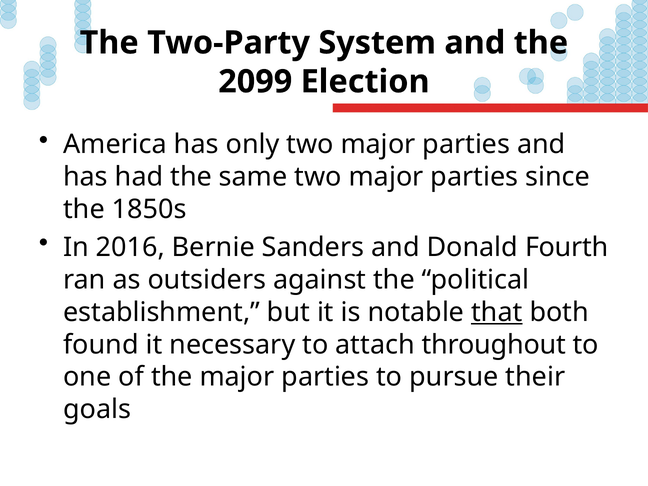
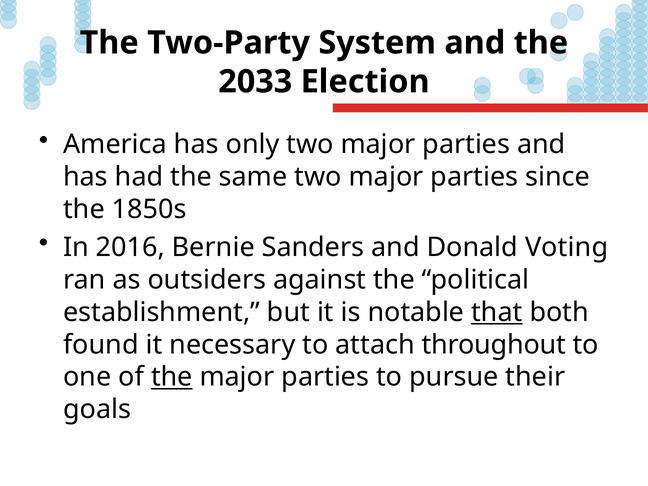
2099: 2099 -> 2033 (255, 82)
Fourth: Fourth -> Voting (567, 247)
the underline: none -> present (172, 377)
